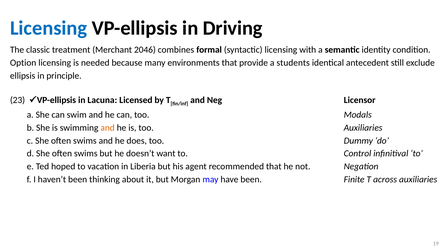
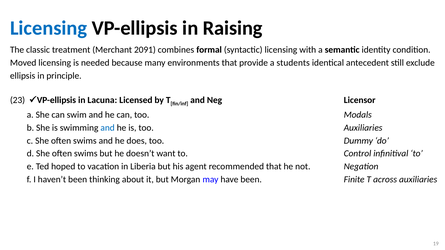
Driving: Driving -> Raising (233, 28)
2046: 2046 -> 2091 (145, 50)
Option: Option -> Moved (23, 63)
and colour: orange -> blue (108, 128)
